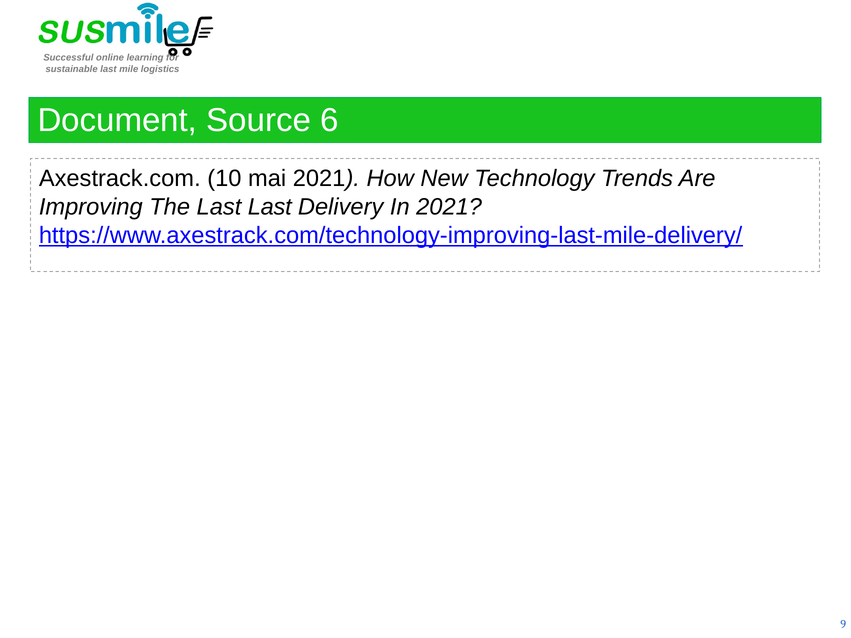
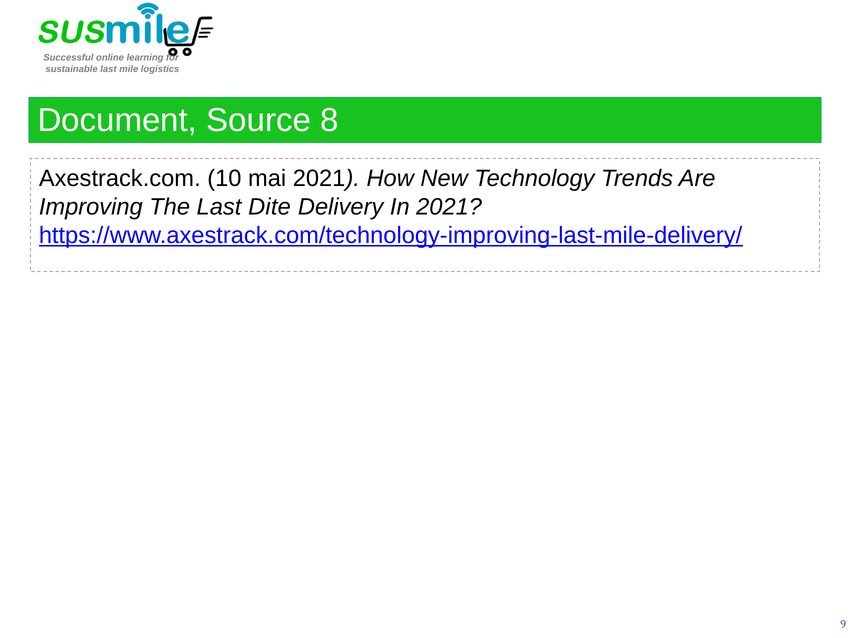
6: 6 -> 8 (329, 121)
Last Last: Last -> Dite (270, 207)
